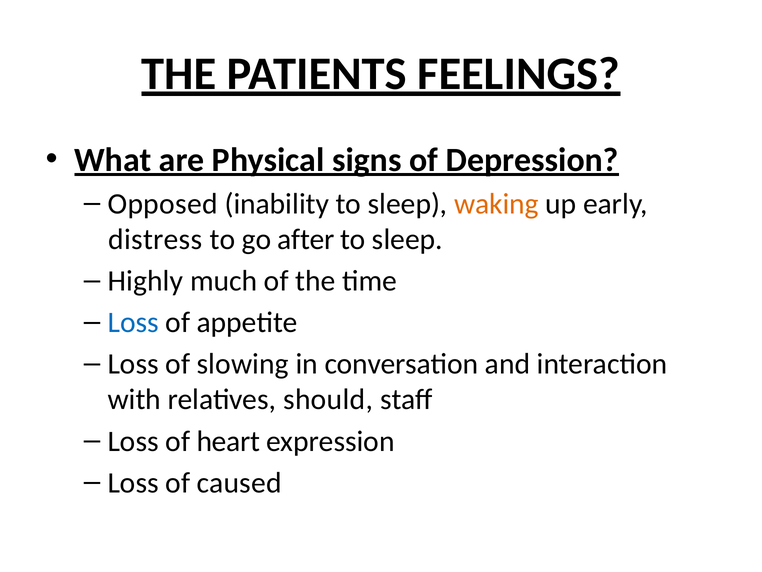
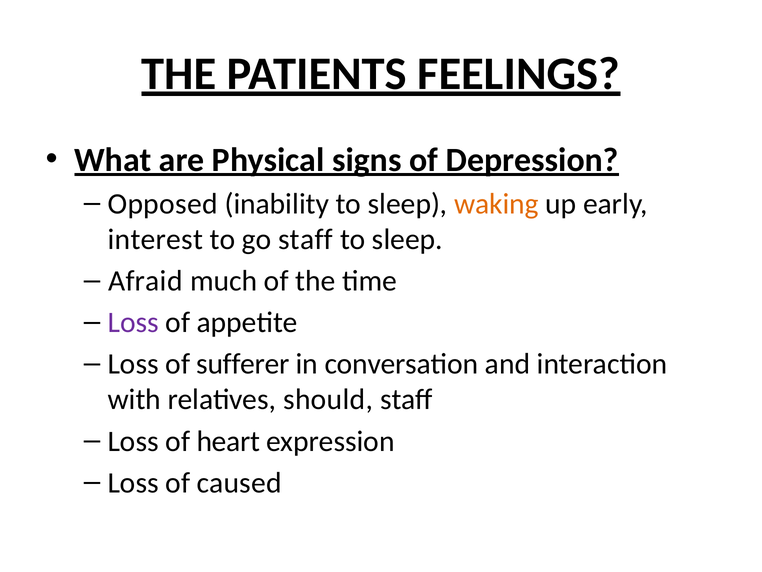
distress: distress -> interest (155, 239)
go after: after -> staff (306, 239)
Highly: Highly -> Afraid (145, 281)
Loss colour: blue -> purple (133, 322)
slowing: slowing -> sufferer (243, 364)
